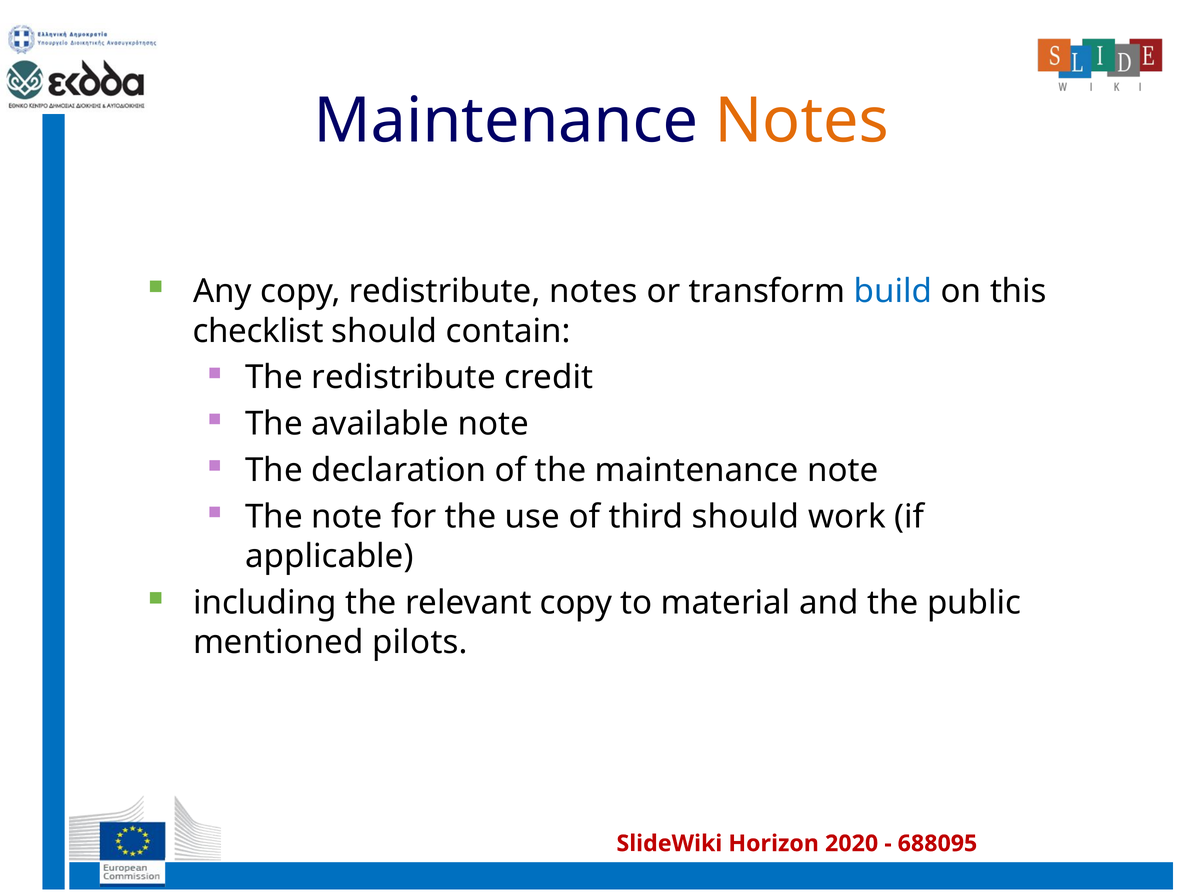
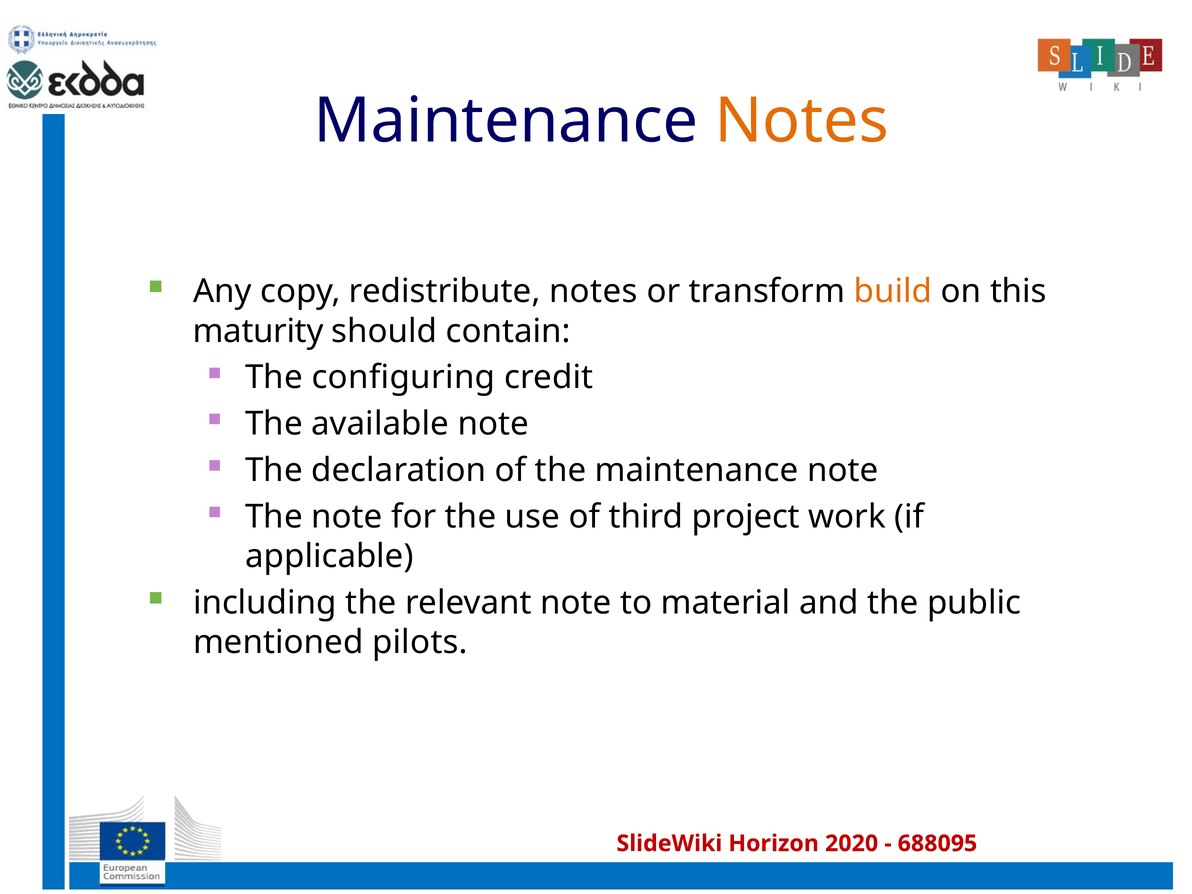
build colour: blue -> orange (893, 291)
checklist: checklist -> maturity (258, 331)
The redistribute: redistribute -> configuring (403, 377)
third should: should -> project (746, 517)
relevant copy: copy -> note (576, 603)
